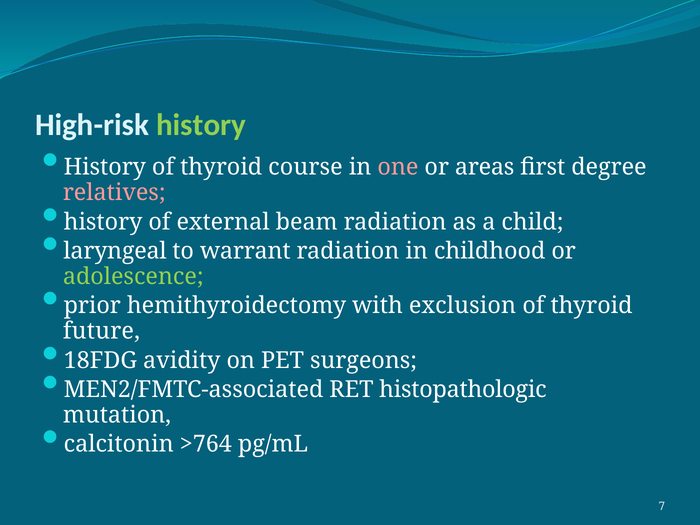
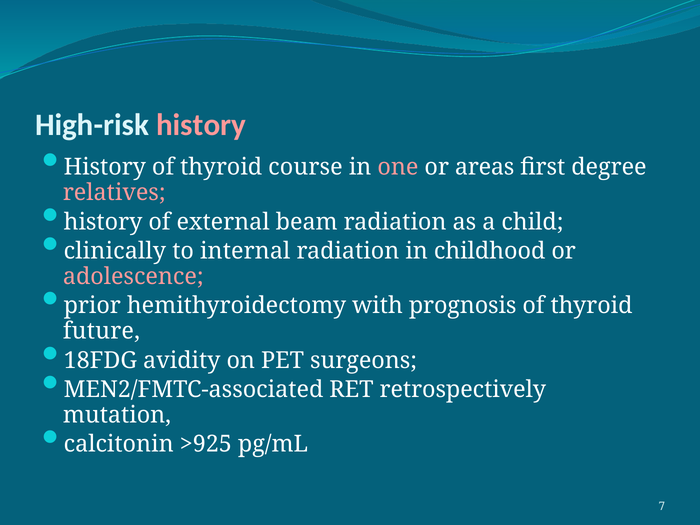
history colour: light green -> pink (201, 125)
laryngeal: laryngeal -> clinically (115, 251)
warrant: warrant -> internal (245, 251)
adolescence colour: light green -> pink (133, 276)
exclusion: exclusion -> prognosis (463, 306)
histopathologic: histopathologic -> retrospectively (463, 390)
>764: >764 -> >925 (206, 444)
